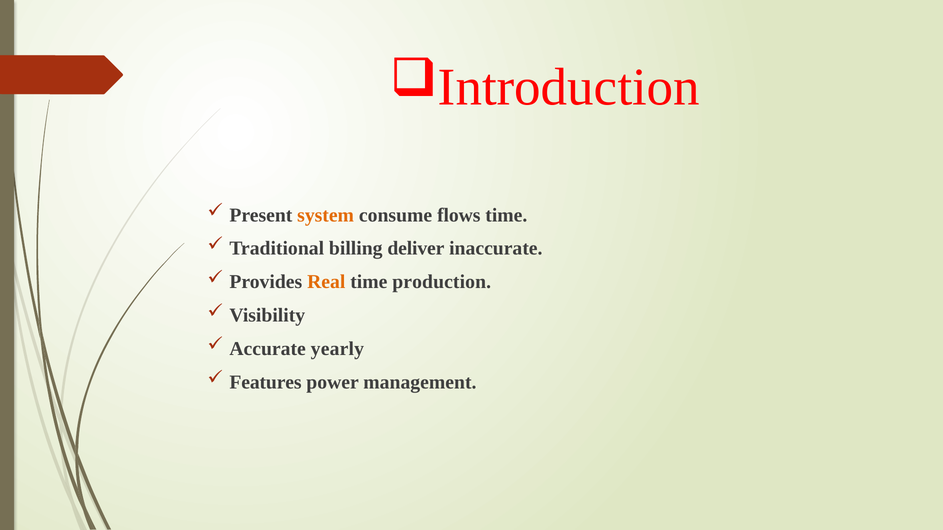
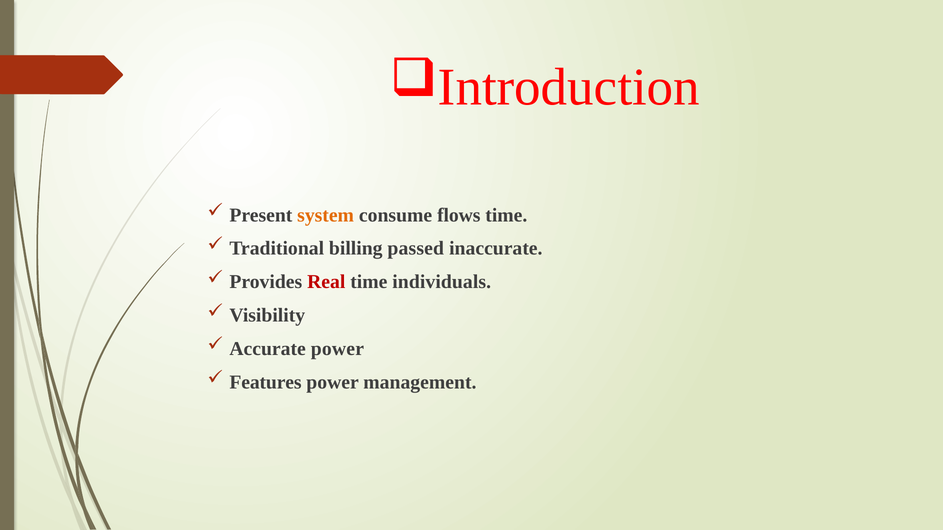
deliver: deliver -> passed (416, 249)
Real colour: orange -> red (326, 282)
production: production -> individuals (442, 282)
Accurate yearly: yearly -> power (337, 349)
